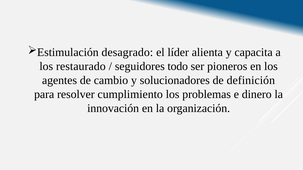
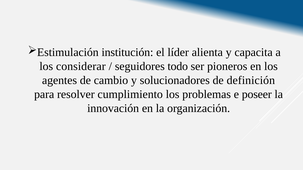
desagrado: desagrado -> institución (127, 52)
restaurado: restaurado -> considerar (81, 66)
dinero: dinero -> poseer (257, 94)
